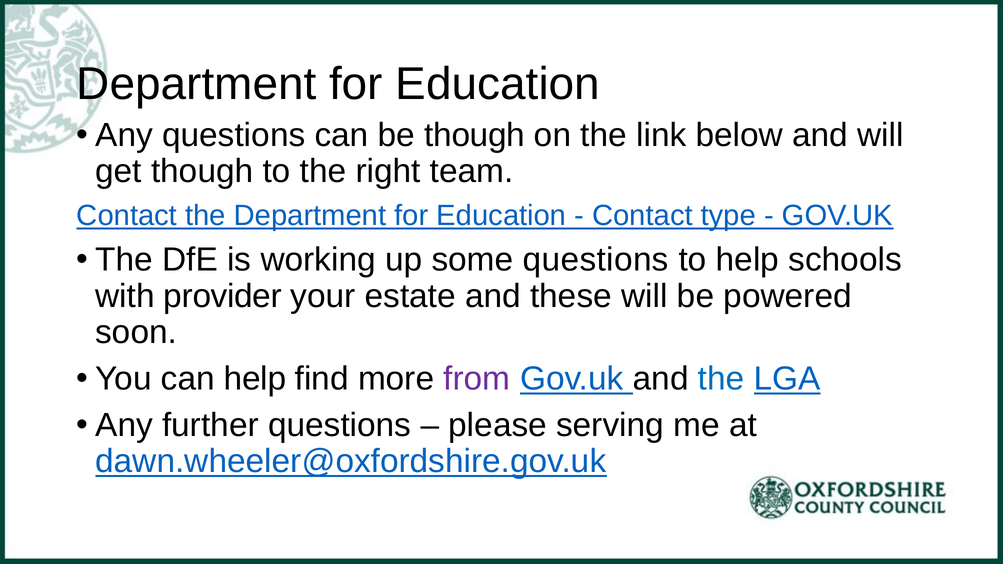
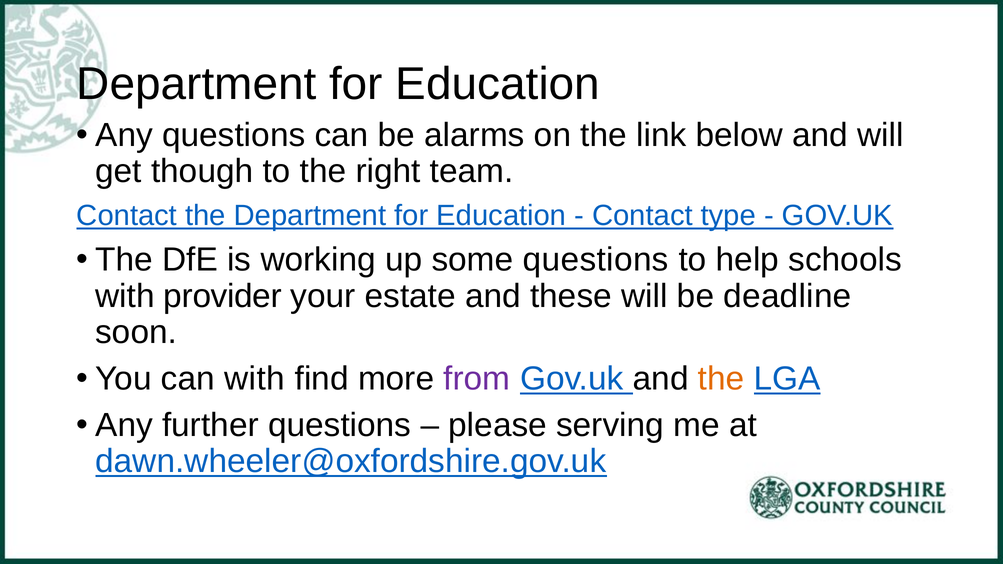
be though: though -> alarms (474, 135)
powered: powered -> deadline (787, 296)
can help: help -> with (255, 379)
the colour: blue -> orange (721, 379)
